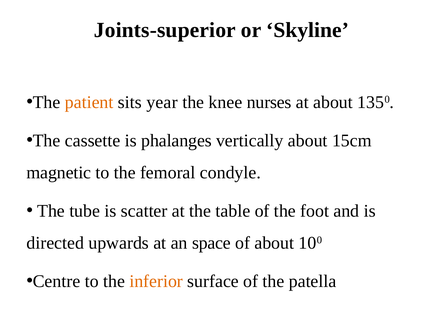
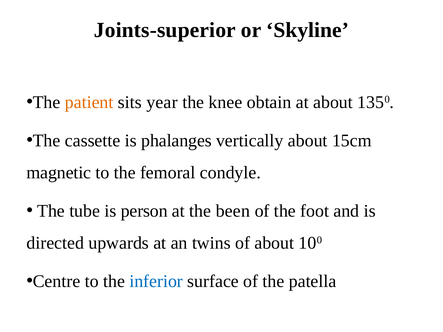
nurses: nurses -> obtain (269, 102)
scatter: scatter -> person (144, 211)
table: table -> been (233, 211)
space: space -> twins (211, 243)
inferior colour: orange -> blue (156, 282)
